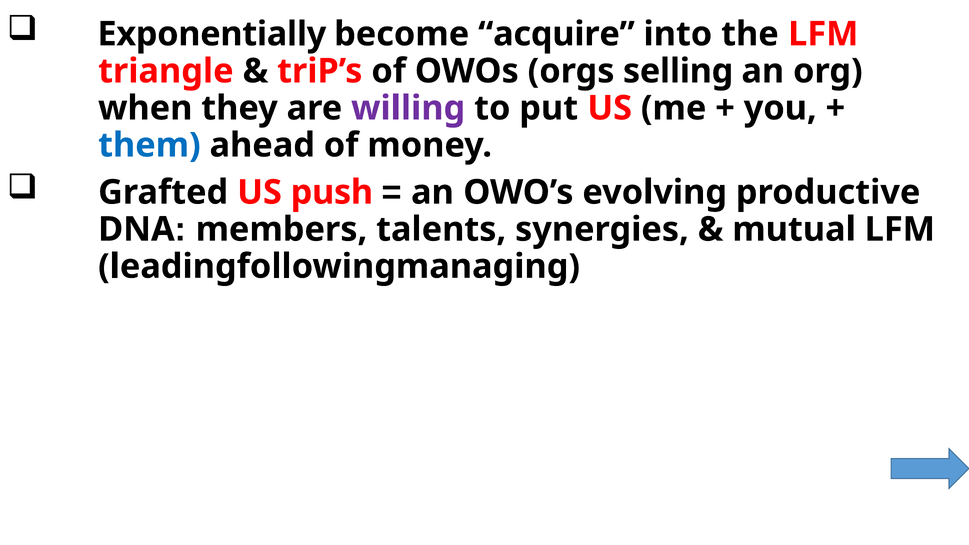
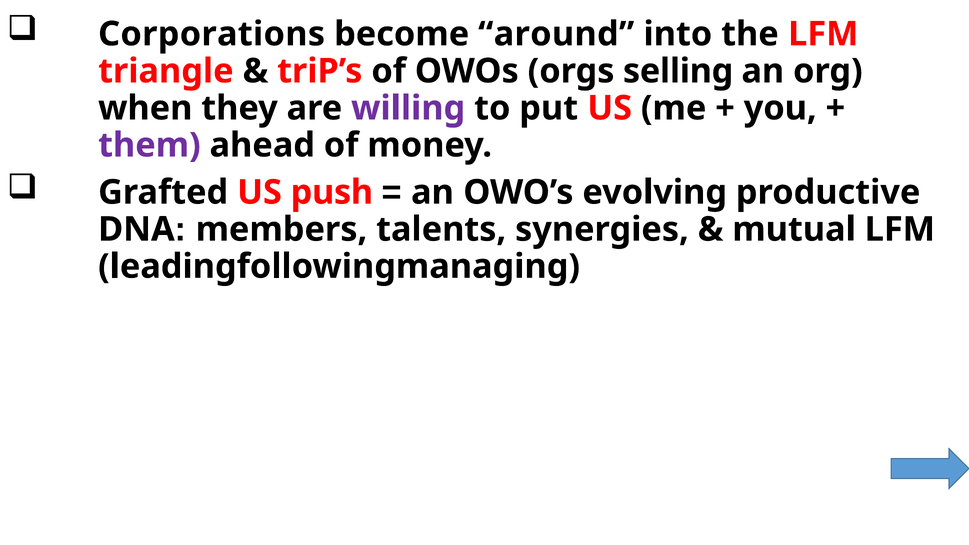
Exponentially: Exponentially -> Corporations (212, 34)
acquire: acquire -> around (556, 34)
them colour: blue -> purple (149, 145)
